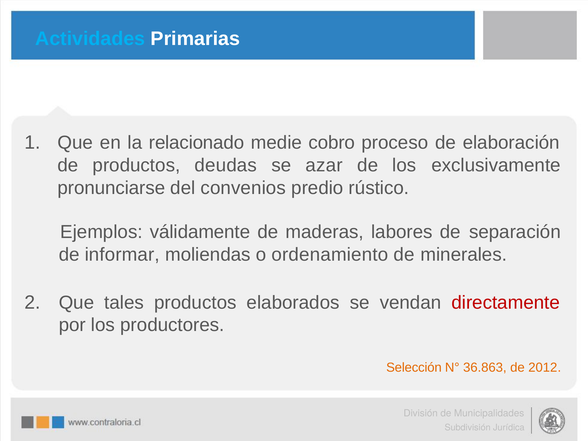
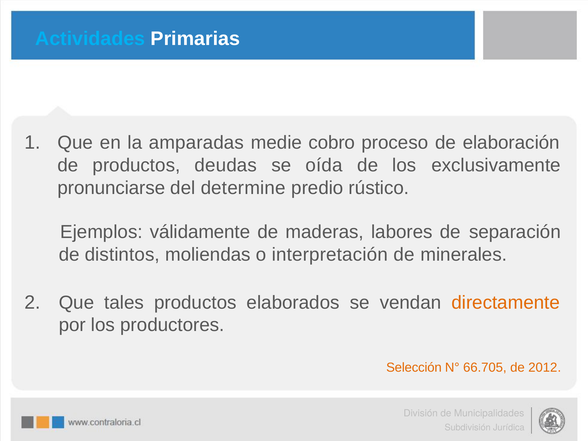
relacionado: relacionado -> amparadas (196, 143)
azar: azar -> oída (324, 165)
convenios: convenios -> determine (243, 188)
informar: informar -> distintos (122, 255)
ordenamiento: ordenamiento -> interpretación (330, 255)
directamente colour: red -> orange (506, 302)
36.863: 36.863 -> 66.705 (485, 367)
